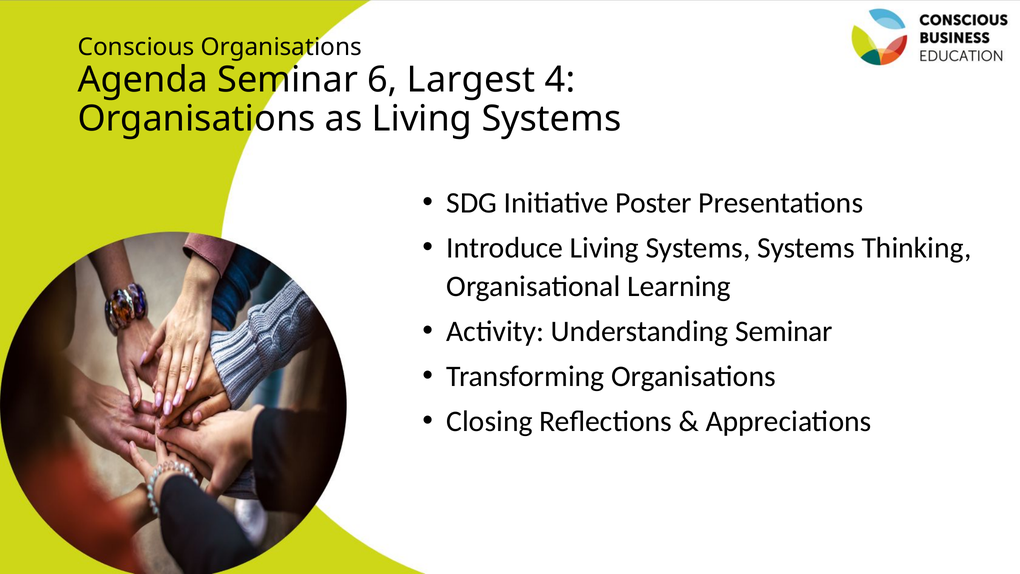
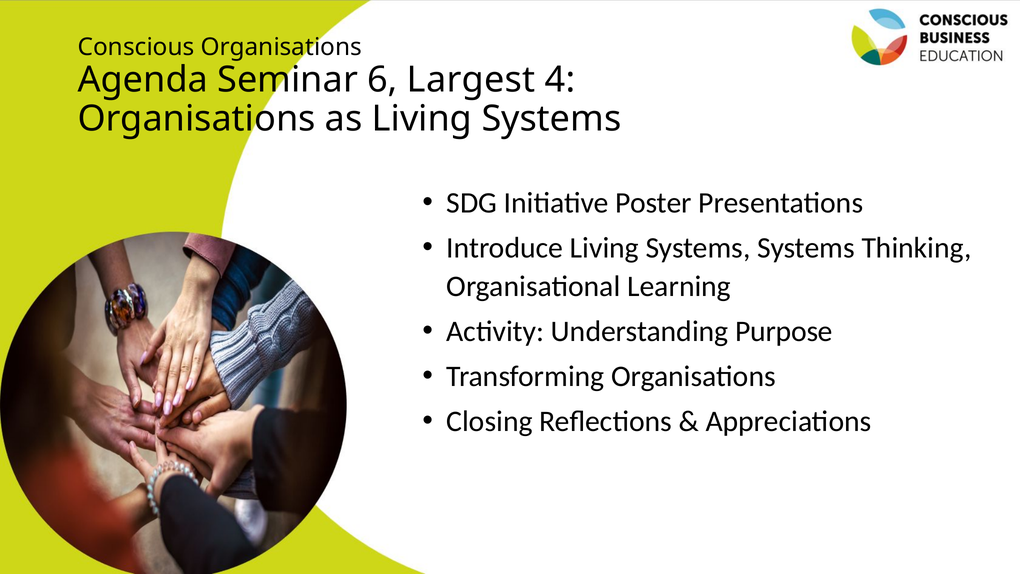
Understanding Seminar: Seminar -> Purpose (784, 331)
